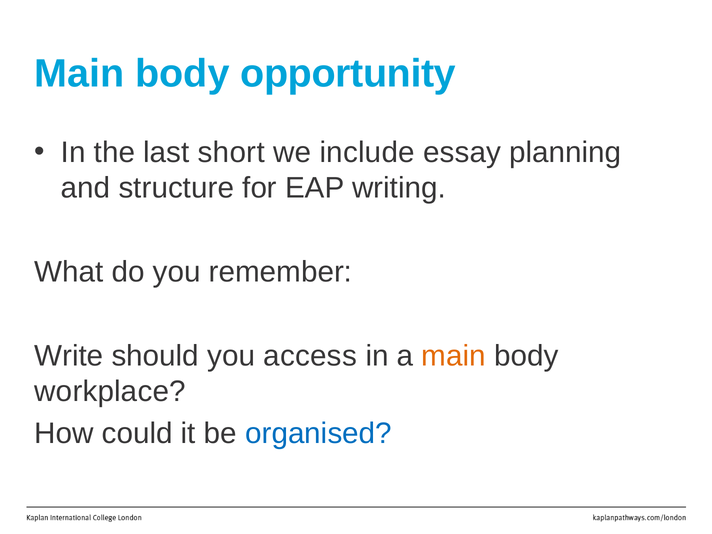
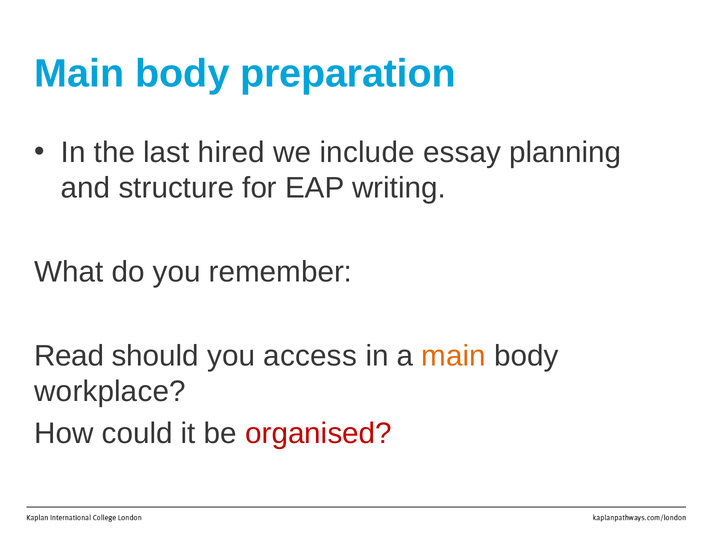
opportunity: opportunity -> preparation (348, 74)
short: short -> hired (231, 153)
Write: Write -> Read (69, 356)
organised colour: blue -> red (319, 433)
